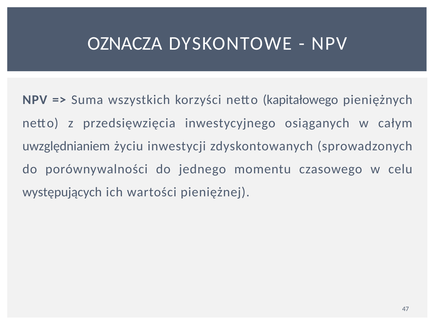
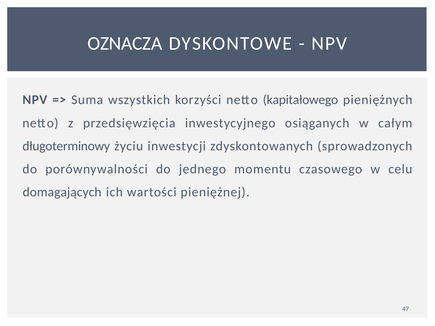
uwzględnianiem: uwzględnianiem -> długoterminowy (66, 146)
występujących: występujących -> domagających (62, 192)
